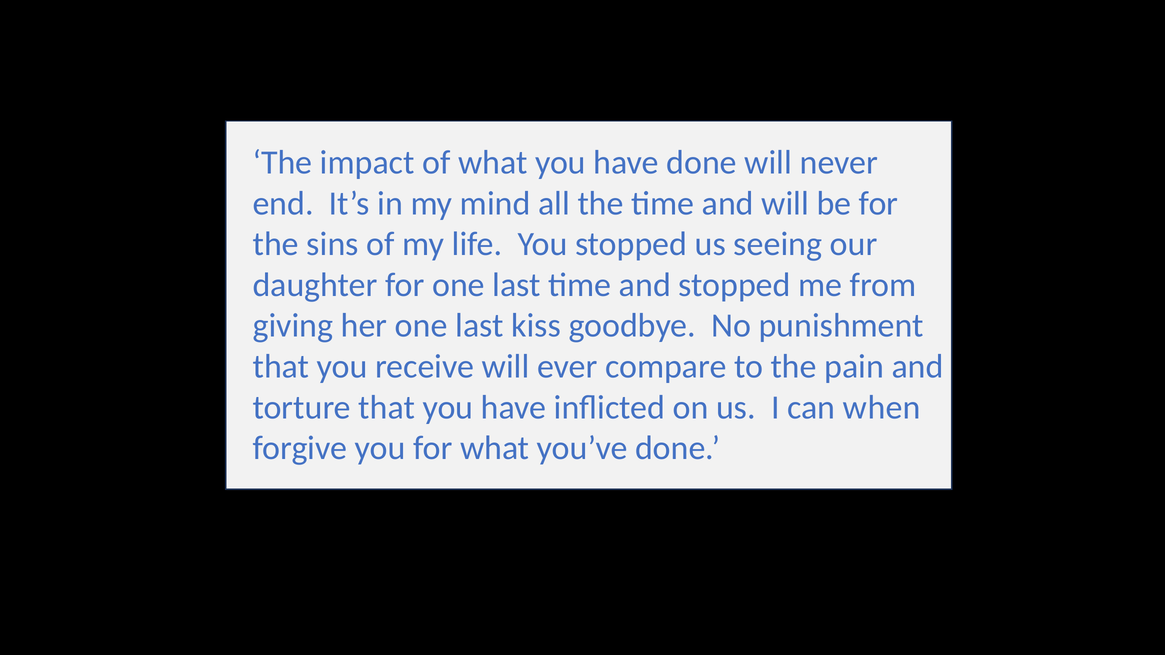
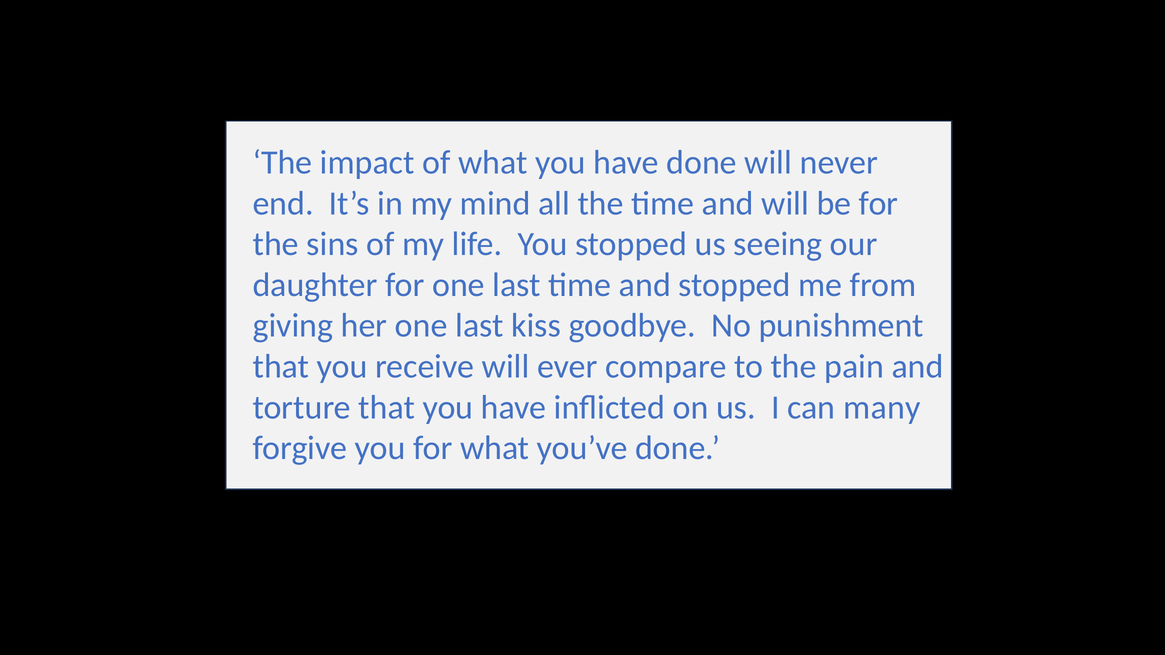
when: when -> many (882, 407)
